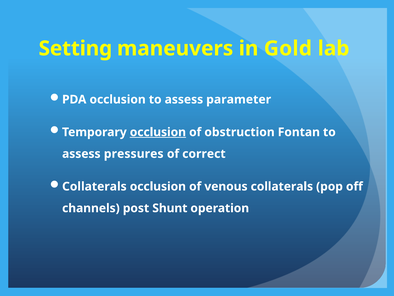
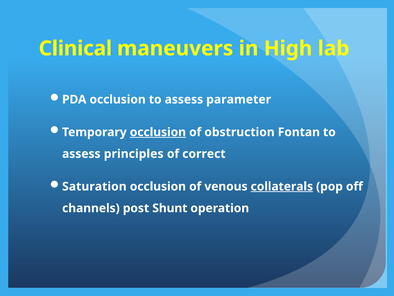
Setting: Setting -> Clinical (75, 48)
Gold: Gold -> High (288, 48)
pressures: pressures -> principles (134, 154)
Collaterals: Collaterals -> Saturation (94, 186)
collaterals underline: none -> present (282, 186)
